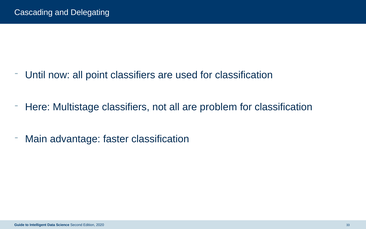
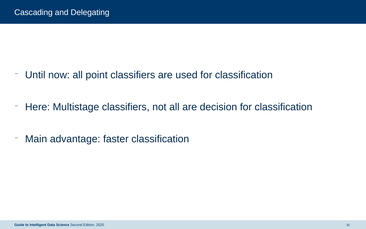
problem: problem -> decision (218, 107)
